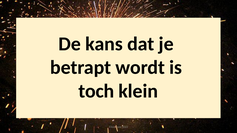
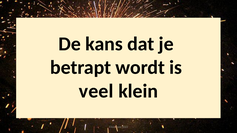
toch: toch -> veel (96, 91)
